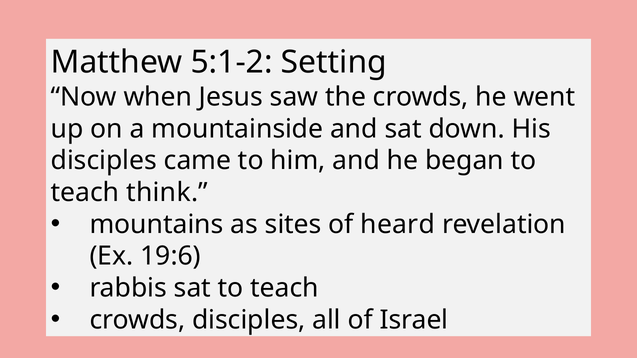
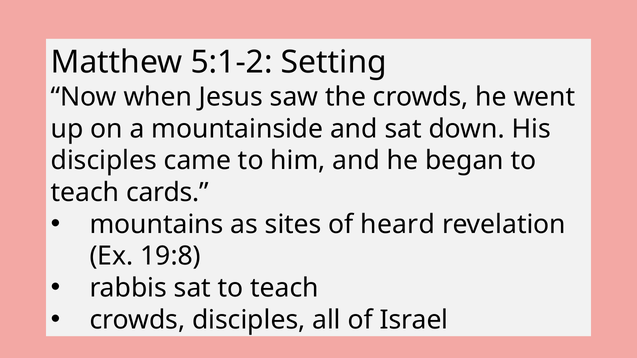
think: think -> cards (167, 193)
19:6: 19:6 -> 19:8 (170, 256)
